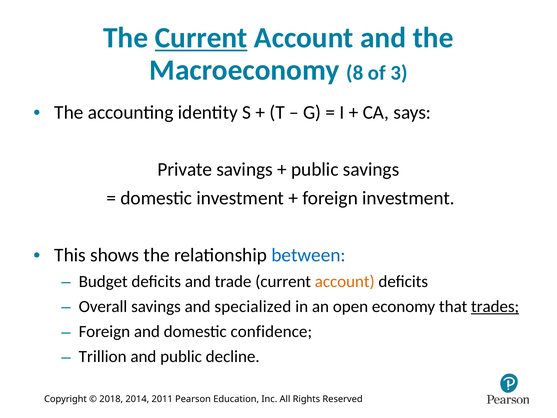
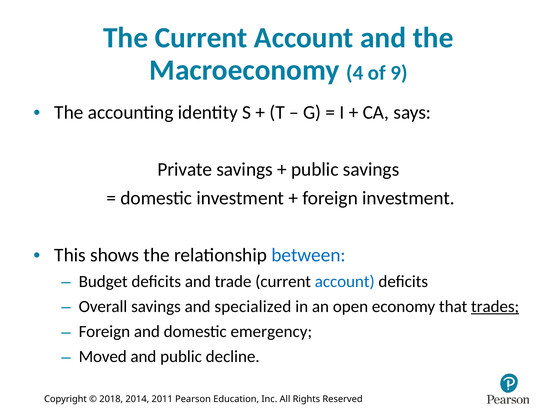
Current underline: present -> none (201, 38)
8: 8 -> 4 (355, 73)
3: 3 -> 9 (399, 73)
account colour: orange -> blue (345, 281)
confidence: confidence -> emergency (271, 331)
Trillion: Trillion -> Moved (103, 357)
